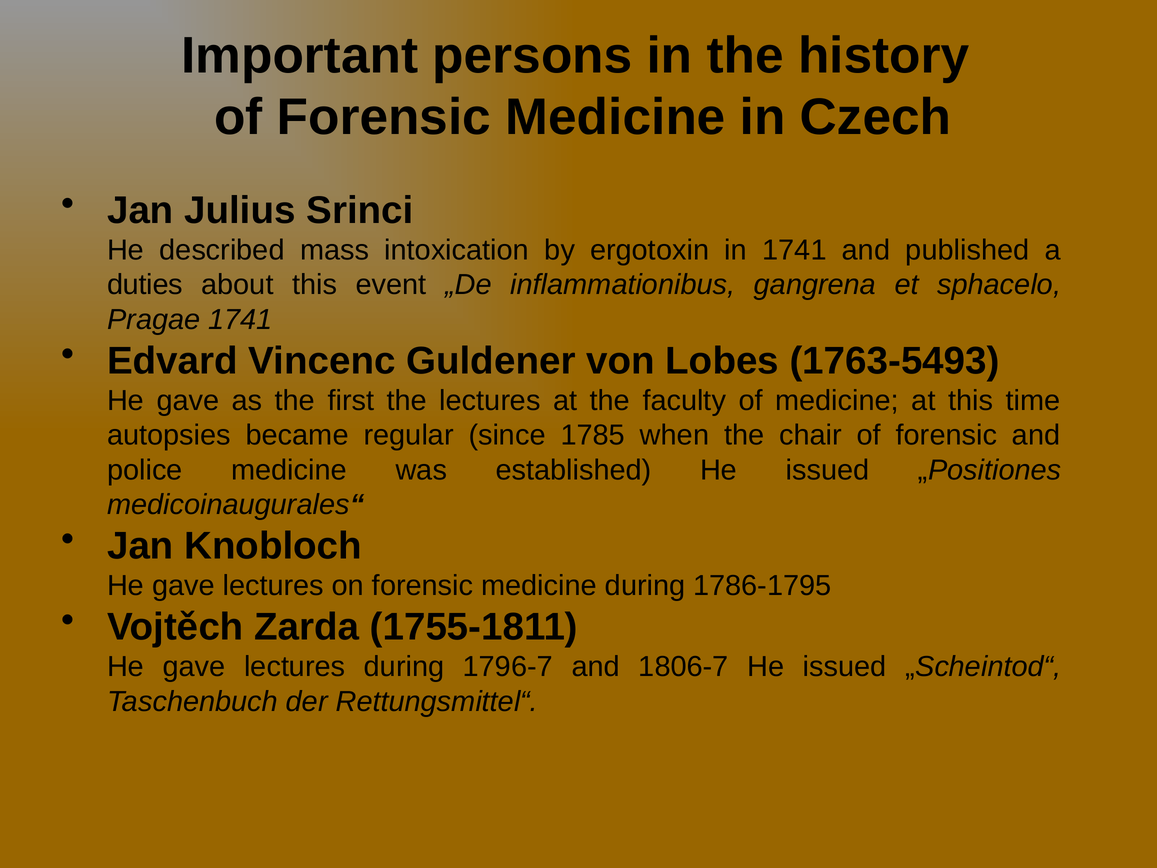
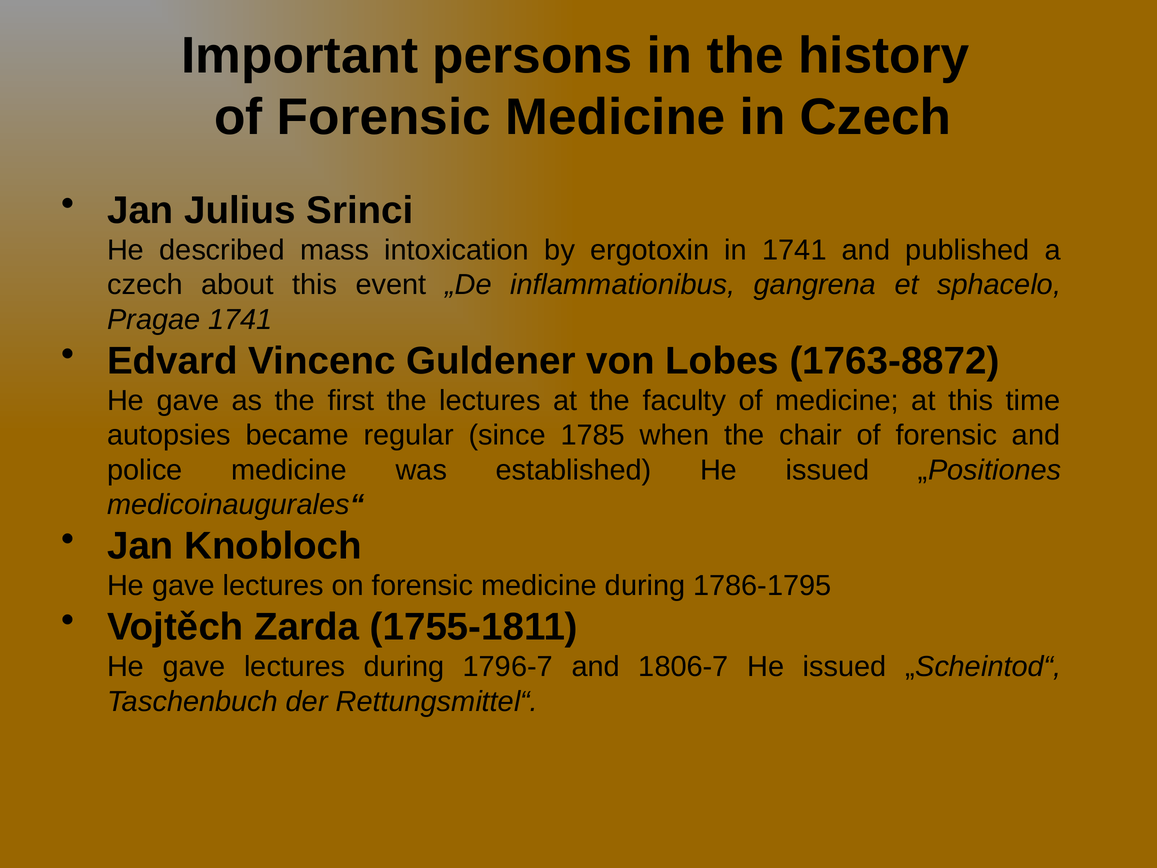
duties: duties -> czech (145, 285)
1763-5493: 1763-5493 -> 1763-8872 (895, 361)
